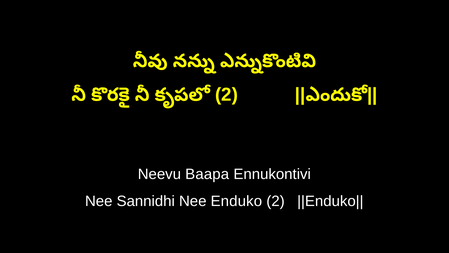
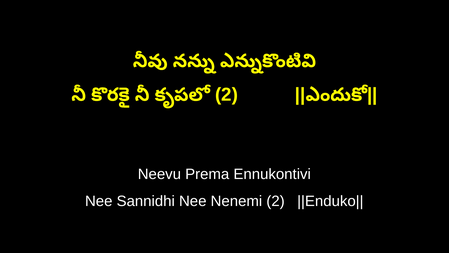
Baapa: Baapa -> Prema (207, 174)
Enduko: Enduko -> Nenemi (236, 201)
